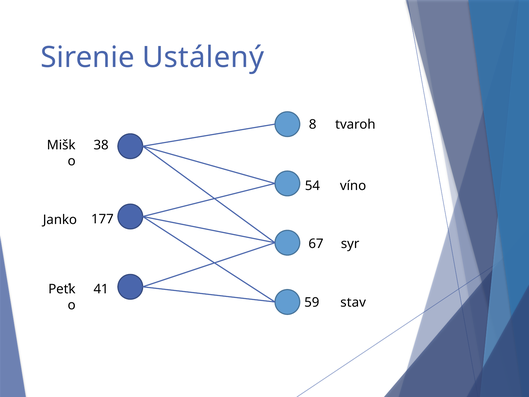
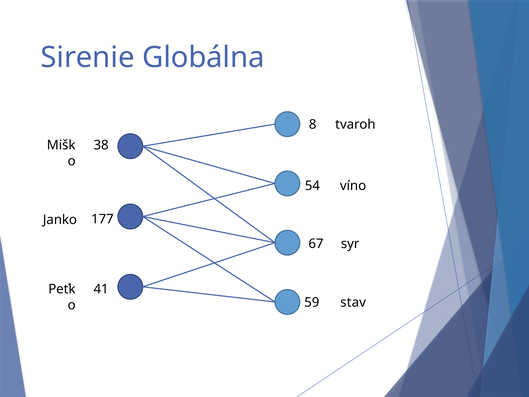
Ustálený: Ustálený -> Globálna (203, 58)
